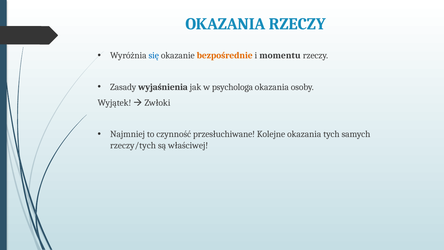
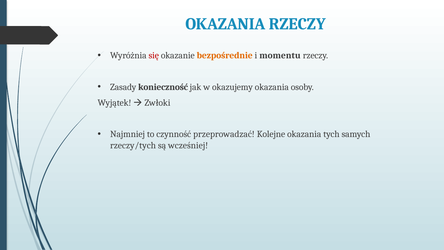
się colour: blue -> red (154, 55)
wyjaśnienia: wyjaśnienia -> konieczność (163, 87)
psychologa: psychologa -> okazujemy (232, 87)
przesłuchiwane: przesłuchiwane -> przeprowadzać (224, 134)
właściwej: właściwej -> wcześniej (188, 145)
